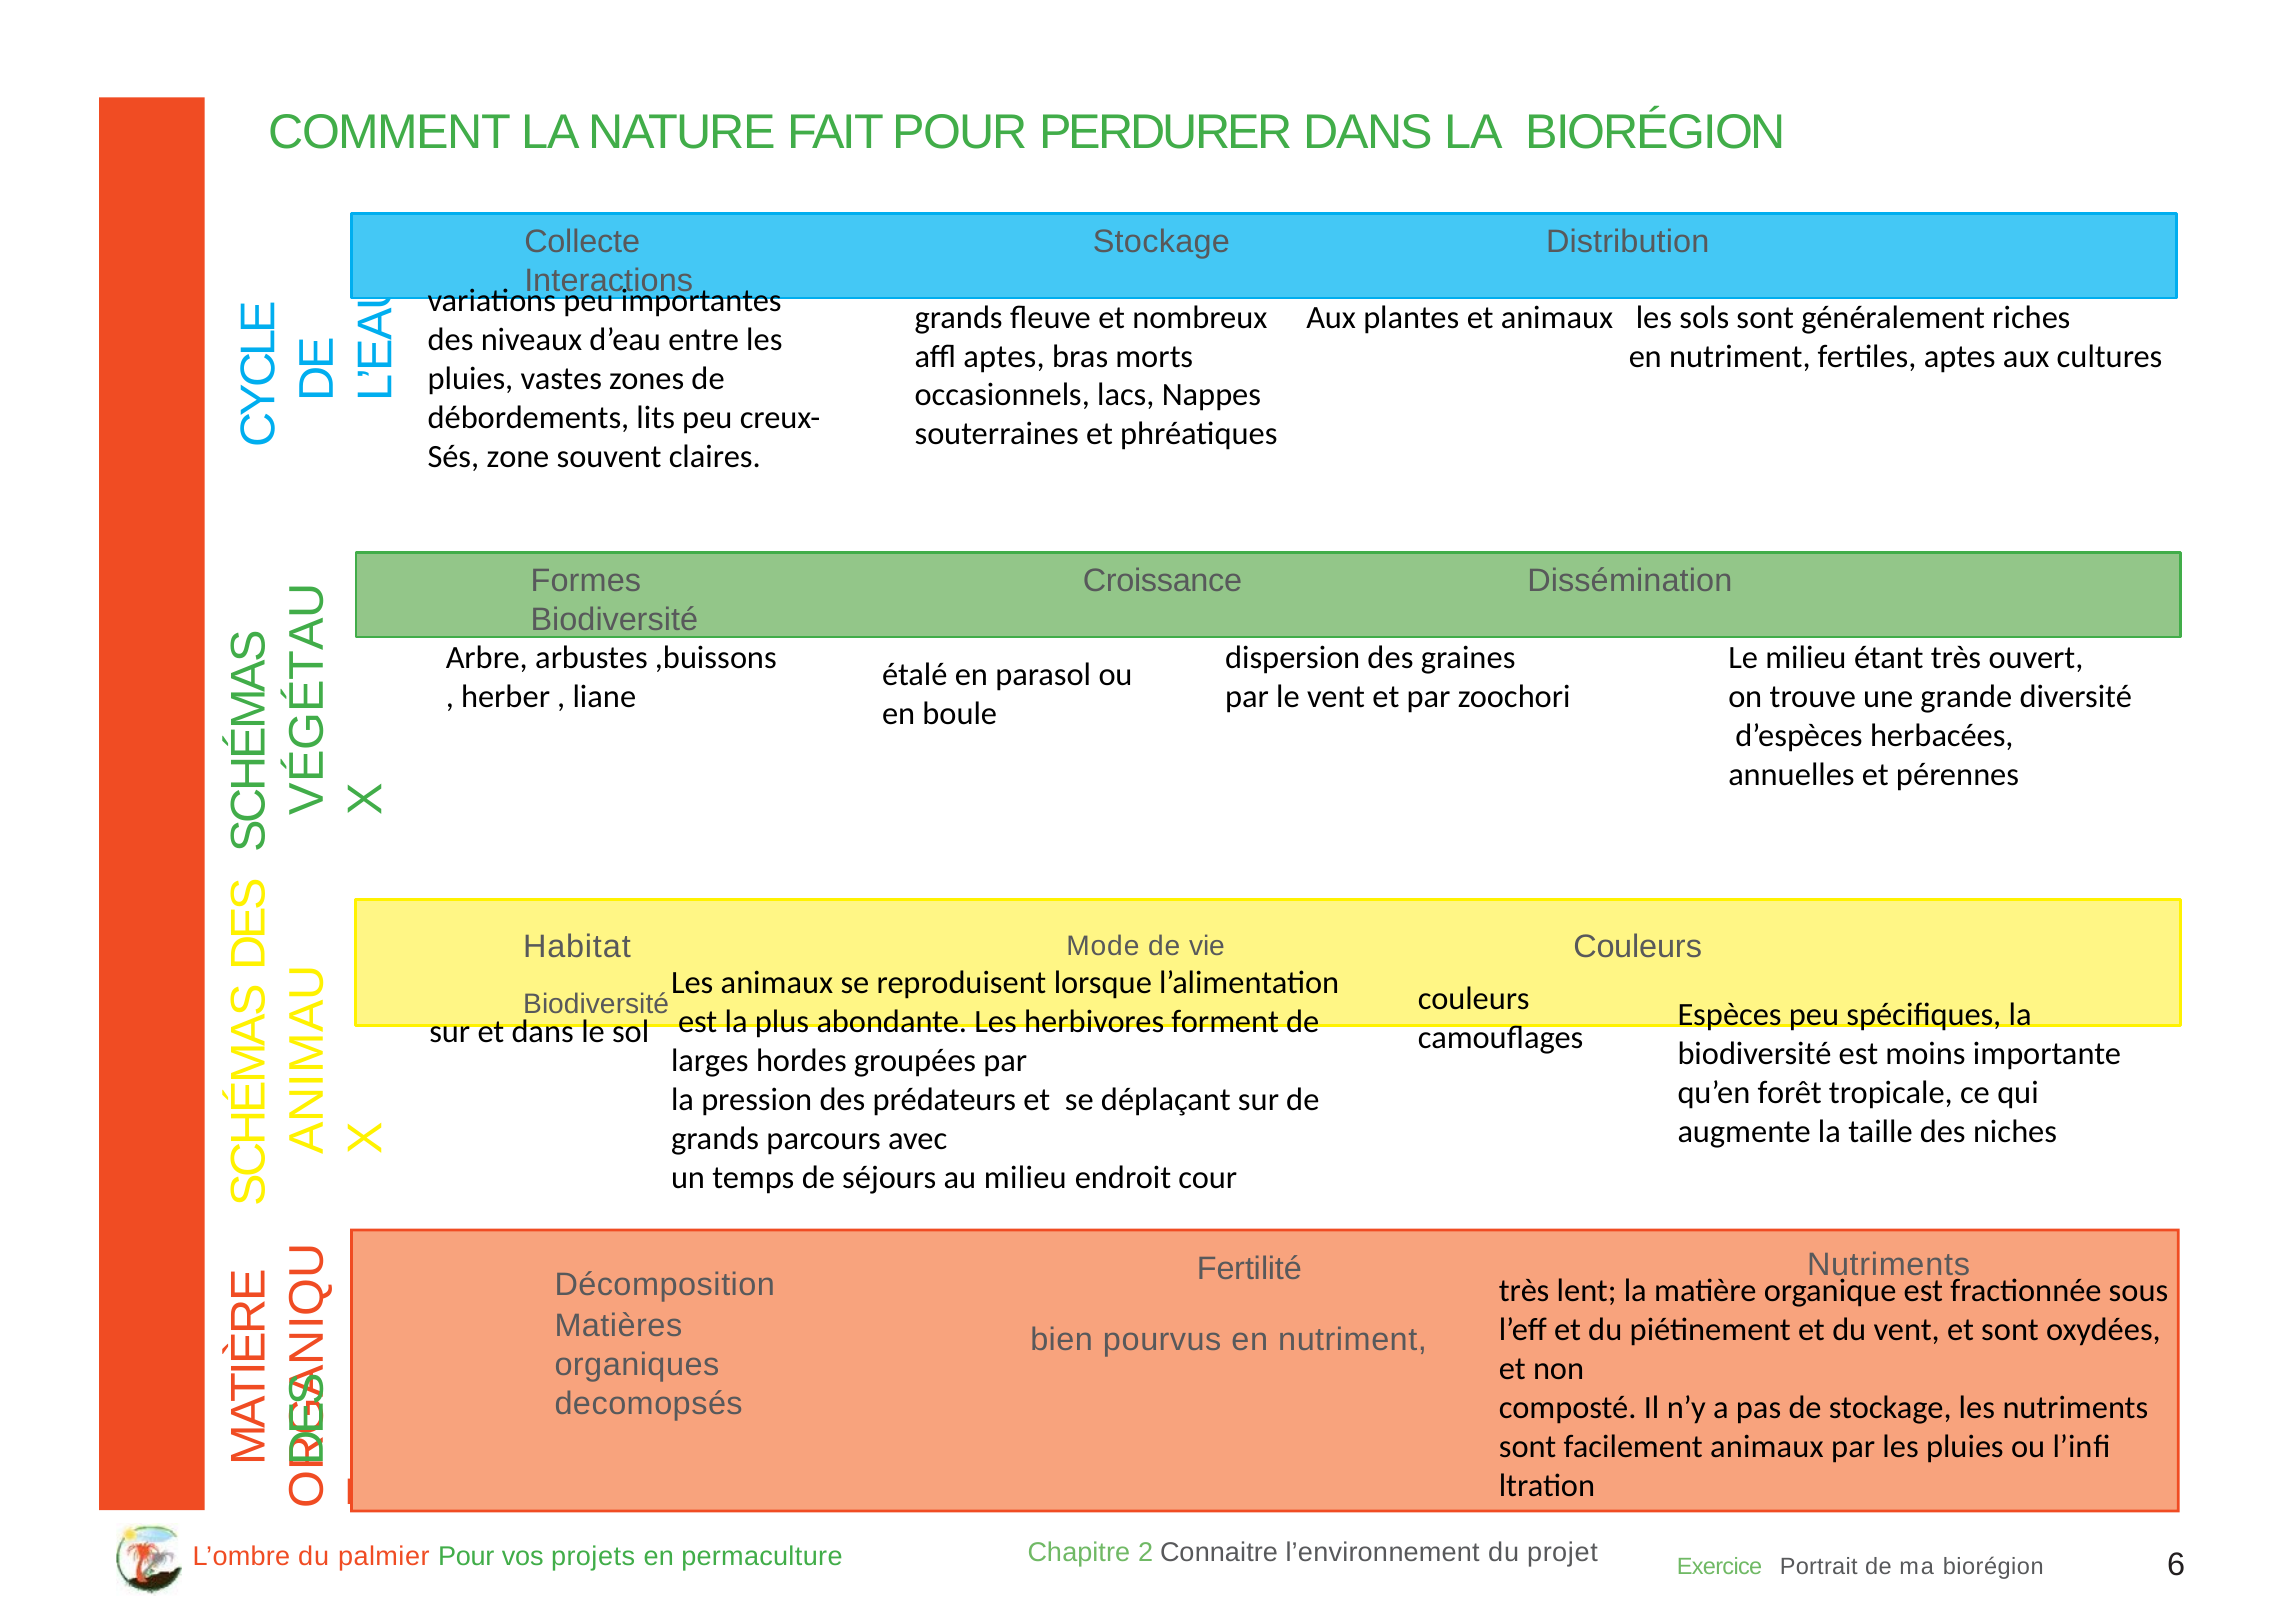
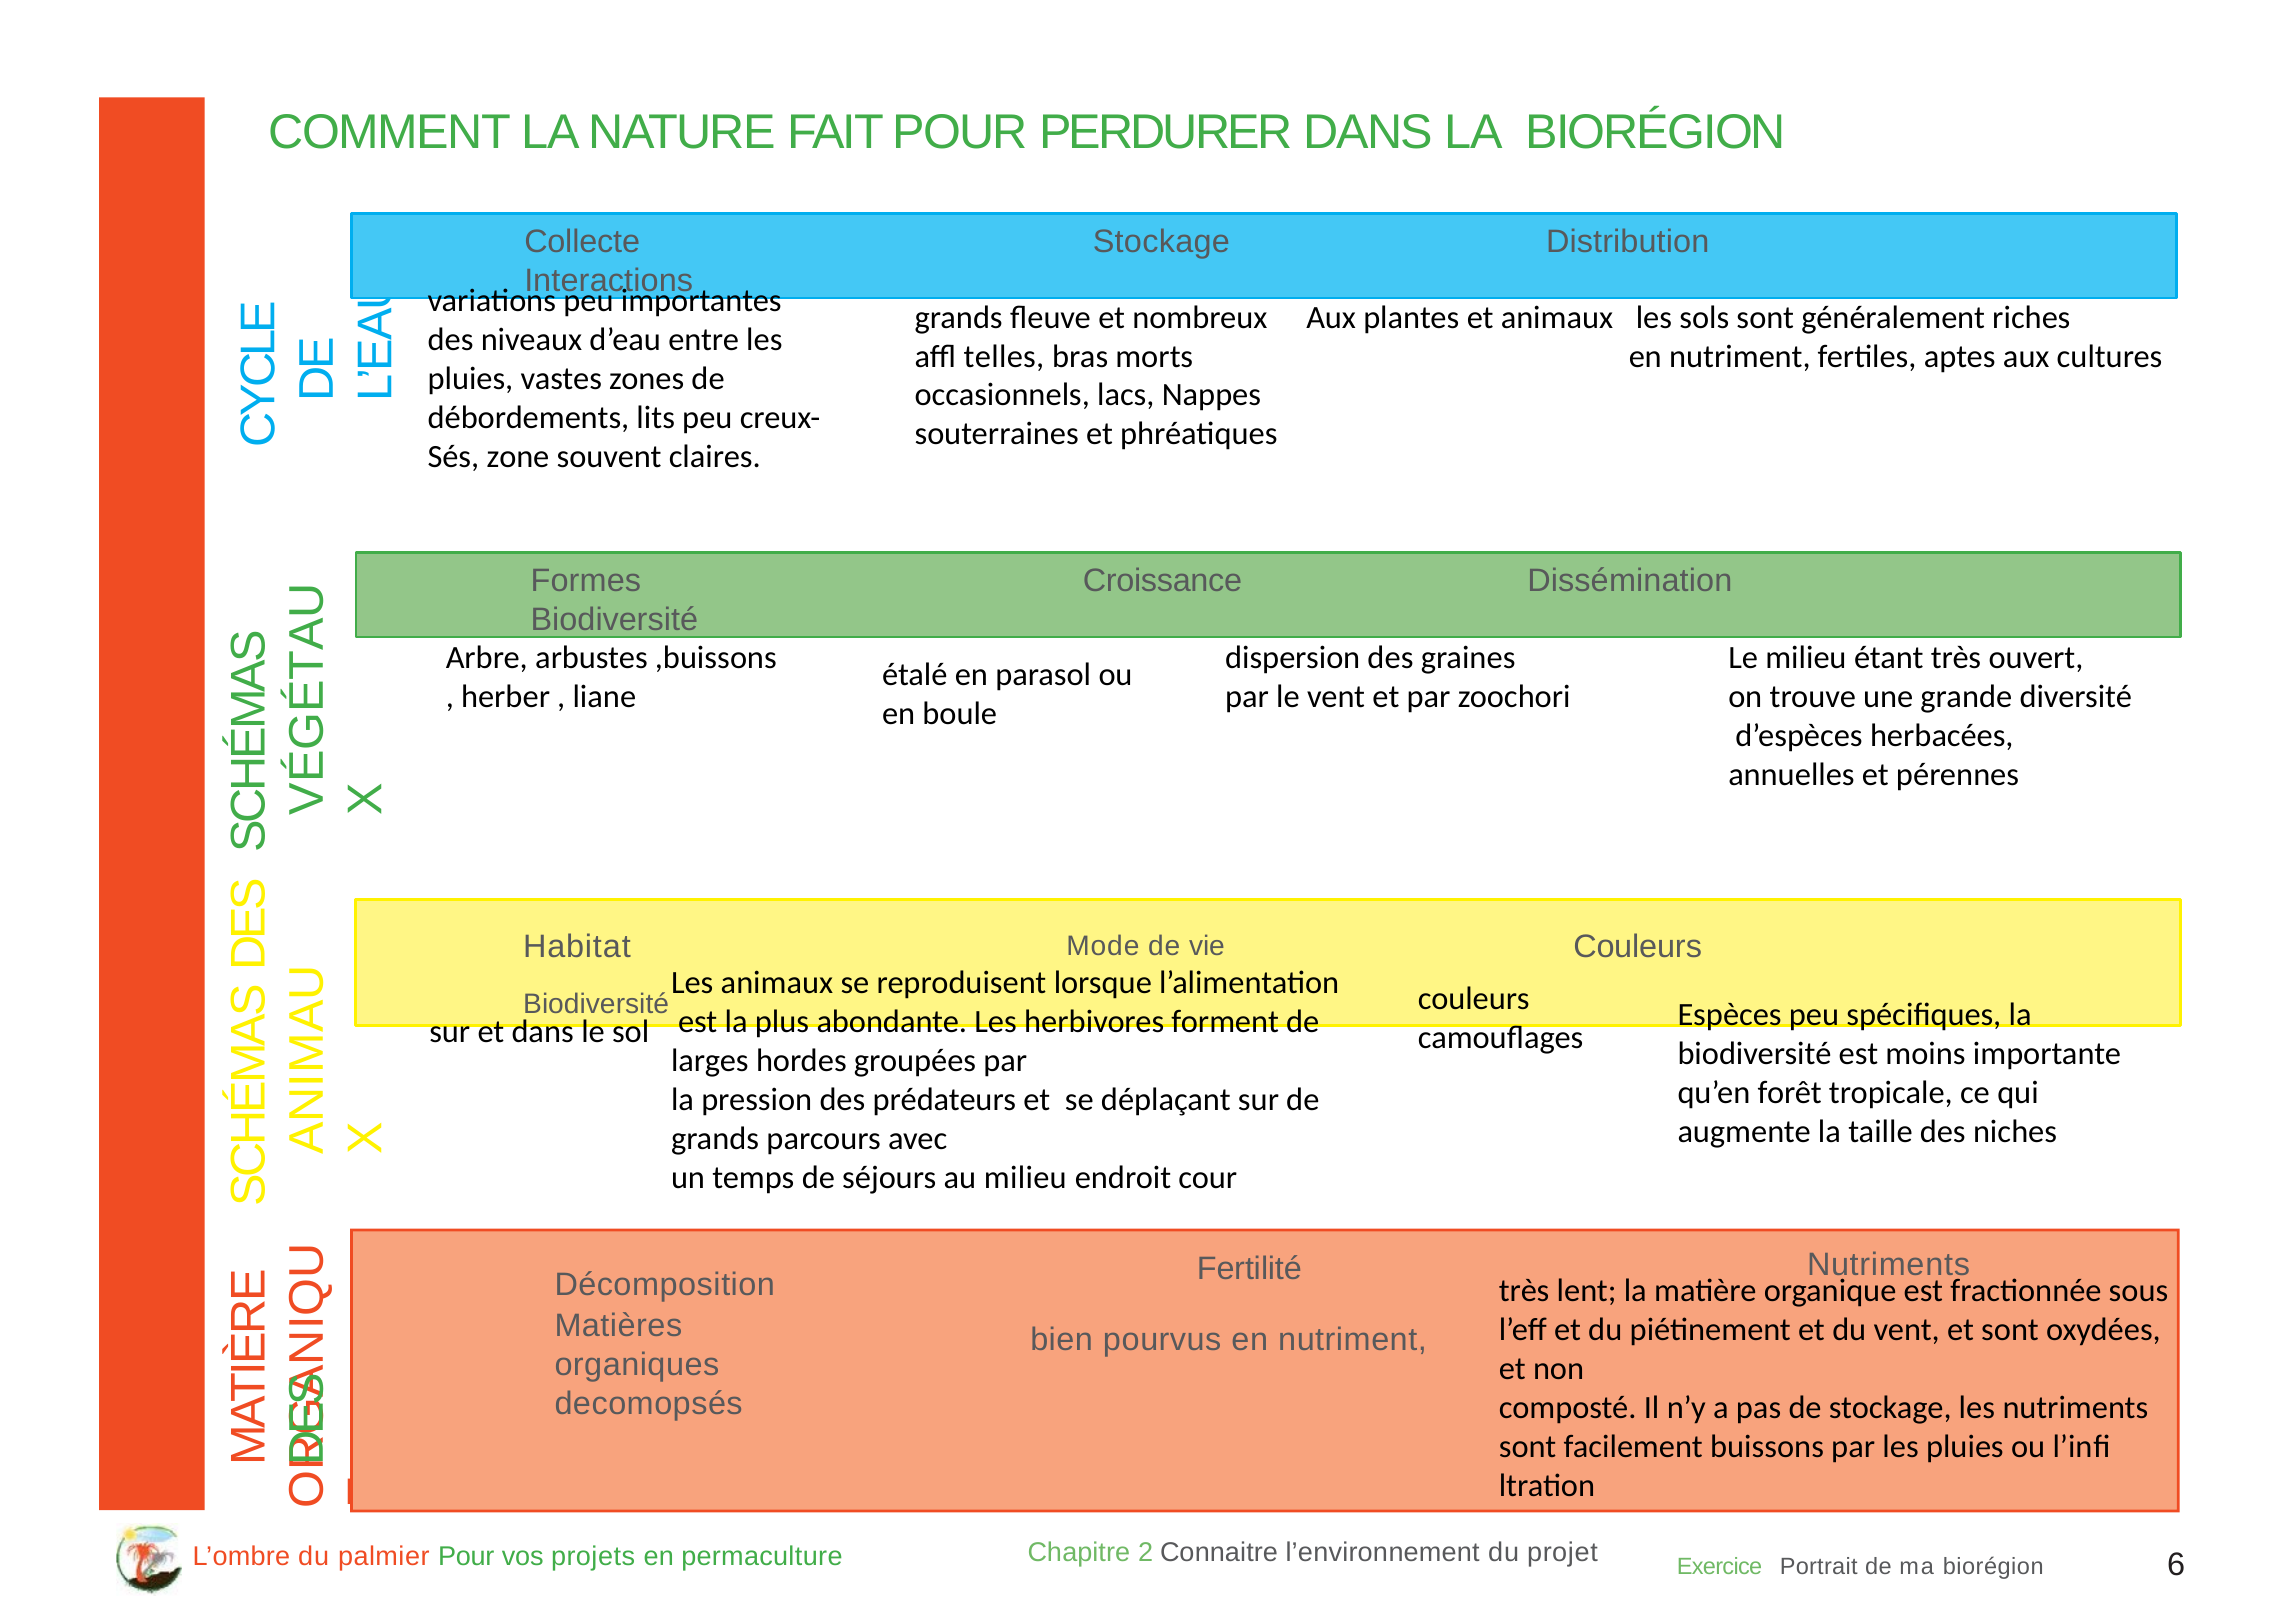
affl aptes: aptes -> telles (1004, 356)
facilement animaux: animaux -> buissons (1767, 1447)
